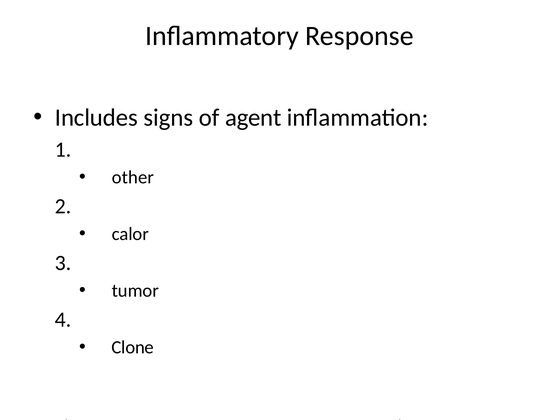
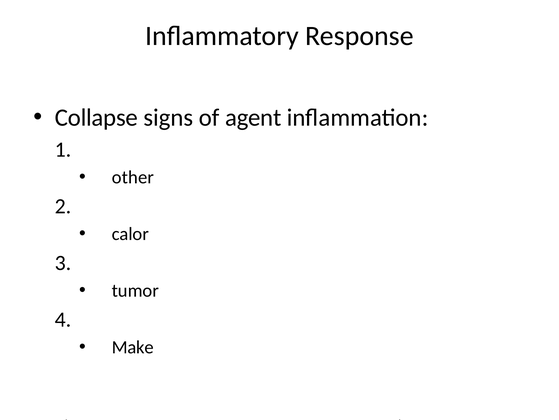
Includes: Includes -> Collapse (96, 117)
Clone: Clone -> Make (133, 347)
